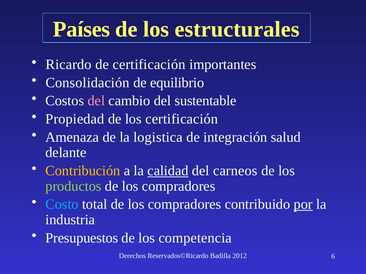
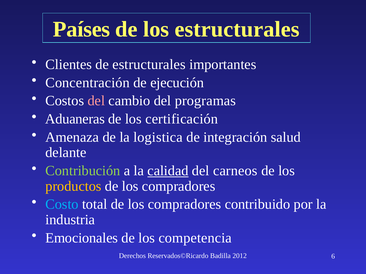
Ricardo: Ricardo -> Clientes (69, 65)
de certificación: certificación -> estructurales (149, 65)
Consolidación: Consolidación -> Concentración (88, 83)
equilibrio: equilibrio -> ejecución (177, 83)
sustentable: sustentable -> programas (205, 101)
Propiedad: Propiedad -> Aduaneras (75, 119)
Contribución colour: yellow -> light green (83, 171)
productos colour: light green -> yellow (73, 186)
por underline: present -> none (303, 205)
Presupuestos: Presupuestos -> Emocionales (82, 238)
